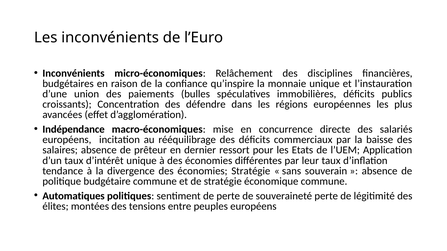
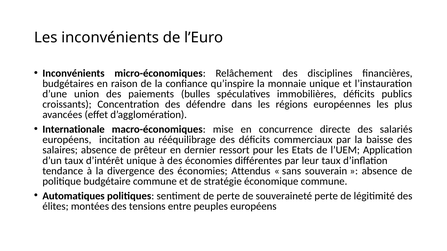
Indépendance: Indépendance -> Internationale (74, 130)
économies Stratégie: Stratégie -> Attendus (251, 171)
